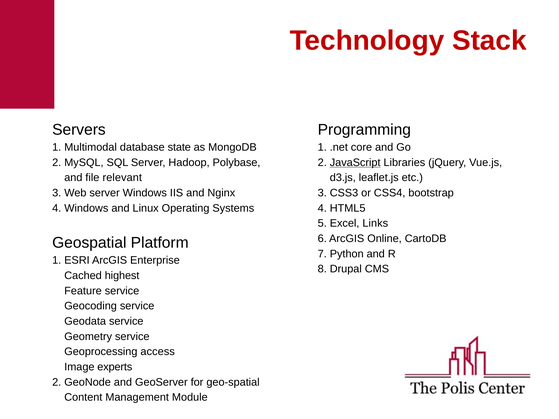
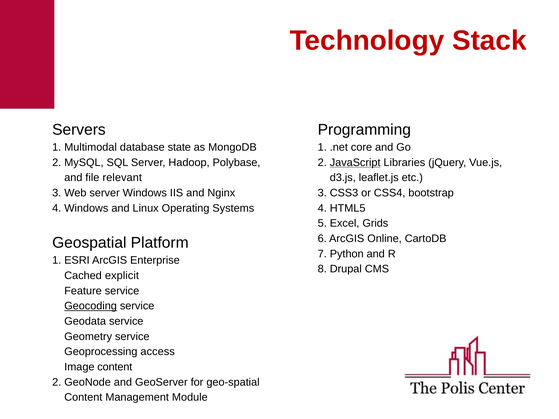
Links: Links -> Grids (375, 224)
highest: highest -> explicit (122, 276)
Geocoding underline: none -> present (91, 306)
Image experts: experts -> content (115, 367)
